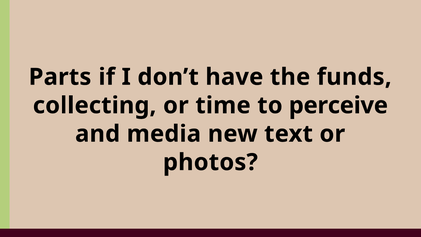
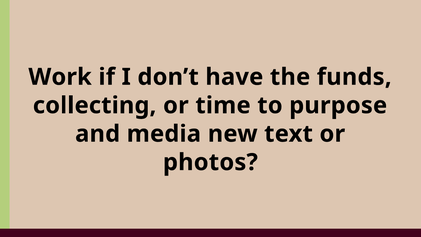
Parts: Parts -> Work (60, 77)
perceive: perceive -> purpose (338, 105)
